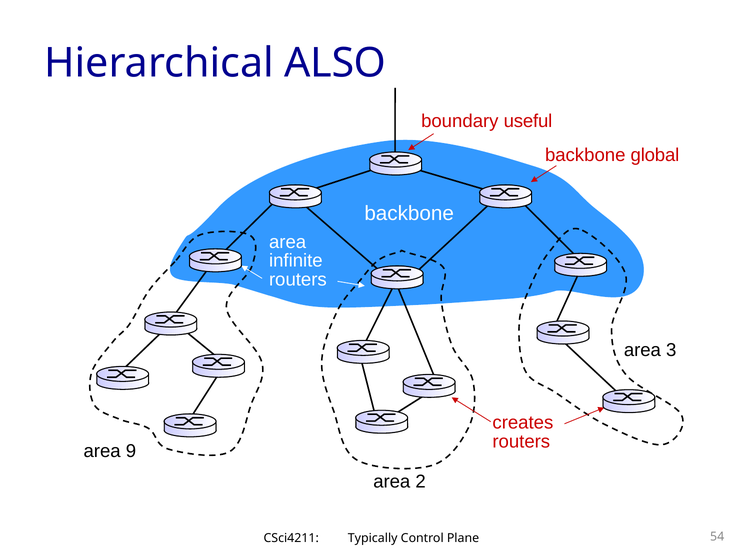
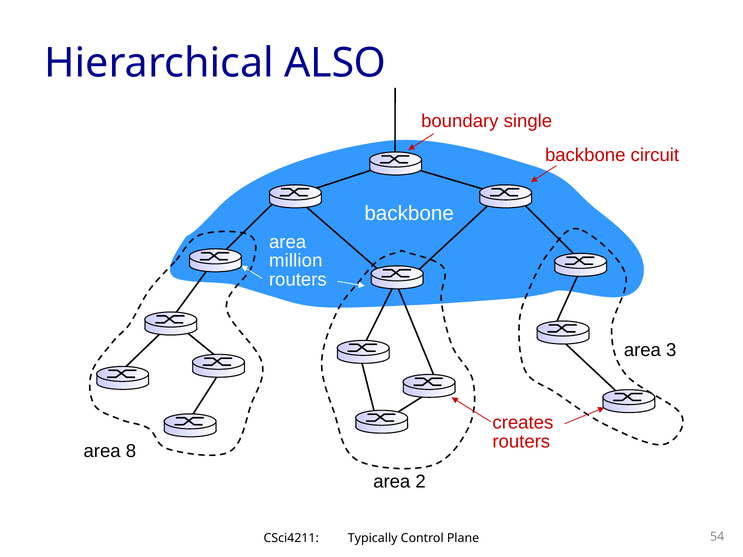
useful: useful -> single (528, 121)
global: global -> circuit (655, 155)
infinite: infinite -> million (296, 261)
9: 9 -> 8 (131, 451)
